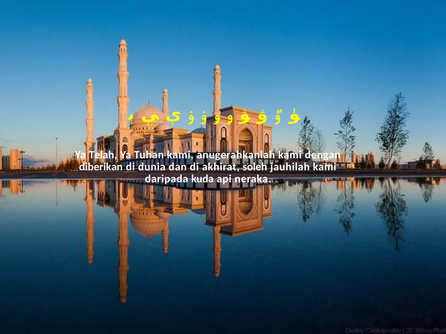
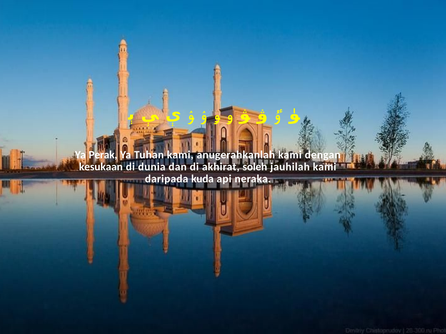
Telah: Telah -> Perak (103, 155)
diberikan: diberikan -> kesukaan (101, 167)
